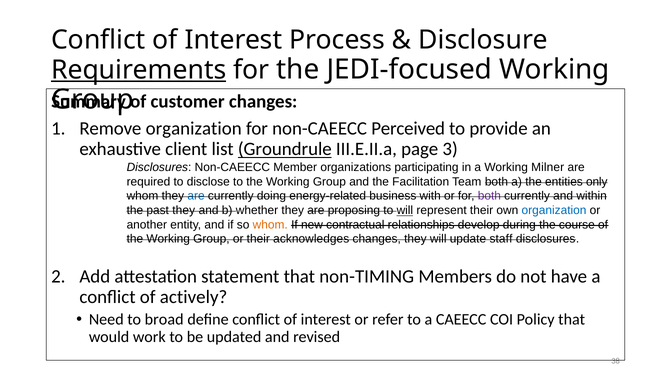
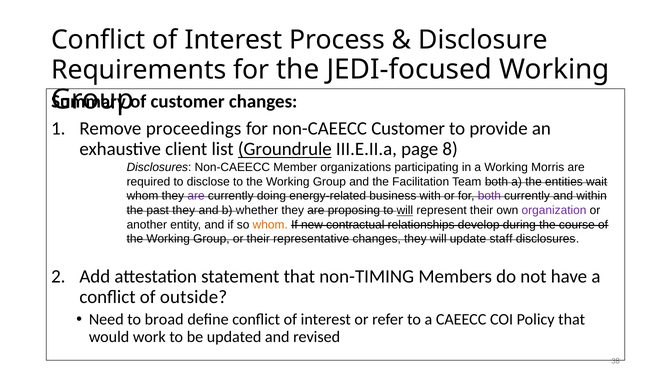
Requirements underline: present -> none (139, 70)
Remove organization: organization -> proceedings (194, 129)
non-CAEECC Perceived: Perceived -> Customer (408, 129)
3: 3 -> 8 (450, 149)
Milner: Milner -> Morris (548, 167)
only: only -> wait (597, 182)
are colour: blue -> purple (196, 196)
organization colour: blue -> purple (554, 210)
acknowledges: acknowledges -> representative (311, 239)
actively: actively -> outside (194, 297)
